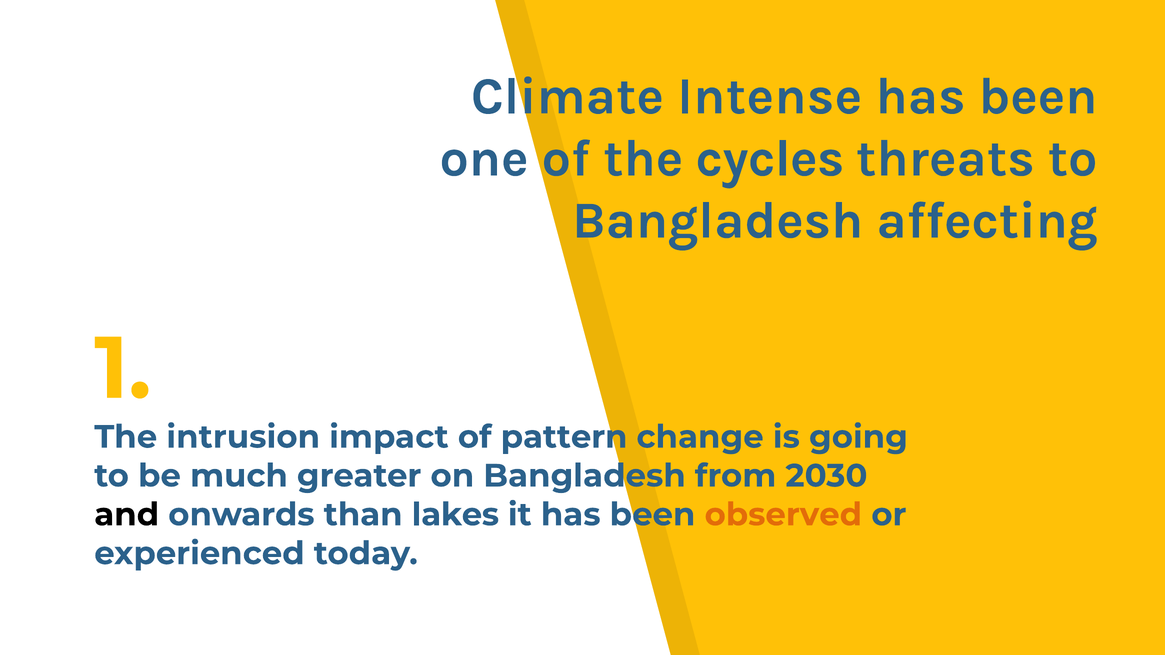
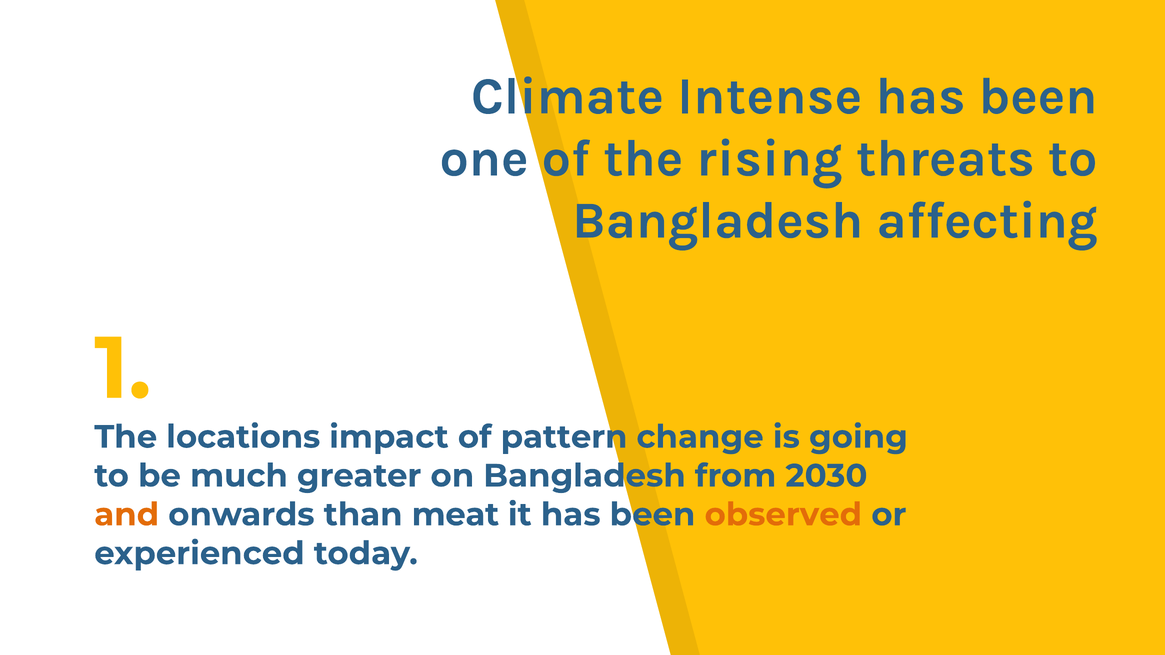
cycles: cycles -> rising (769, 158)
intrusion: intrusion -> locations (243, 437)
and colour: black -> orange (127, 515)
lakes: lakes -> meat (455, 515)
